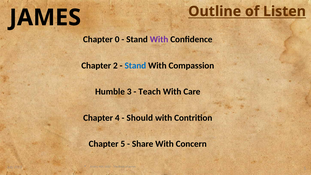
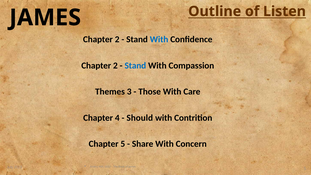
0: 0 -> 2 (117, 39)
With colour: purple -> blue (159, 39)
Humble: Humble -> Themes (110, 92)
Teach: Teach -> Those (150, 92)
